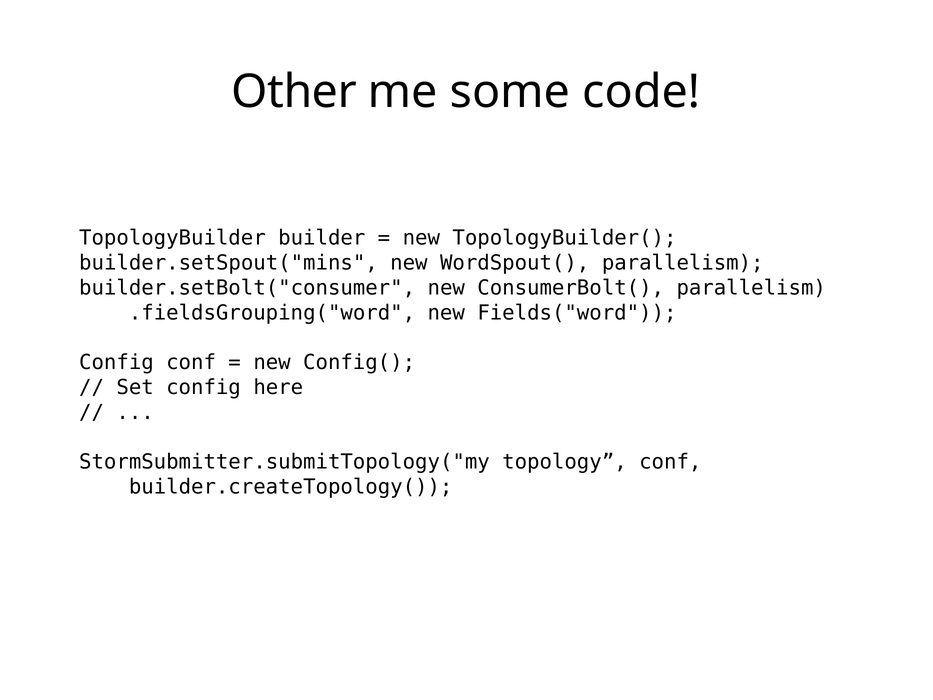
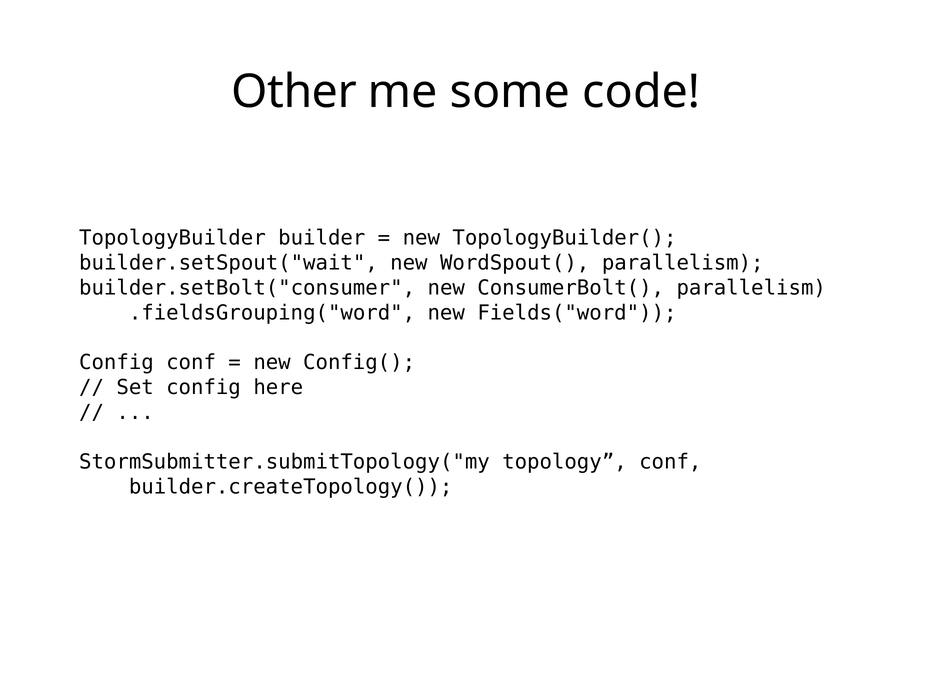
builder.setSpout("mins: builder.setSpout("mins -> builder.setSpout("wait (228, 263)
